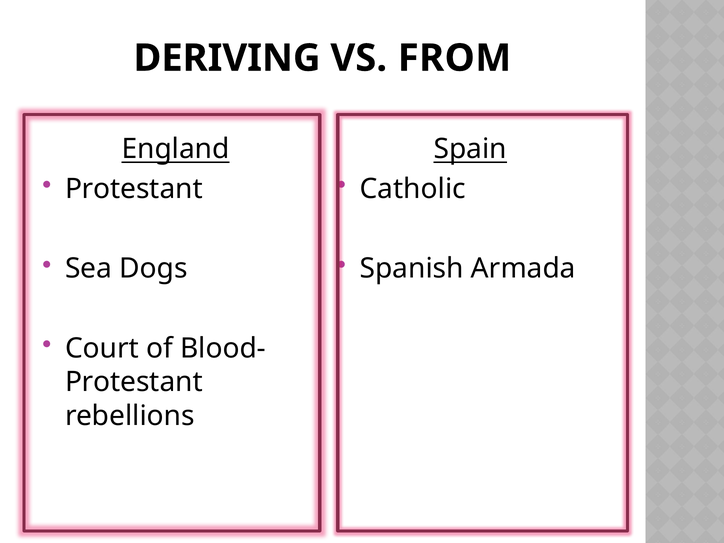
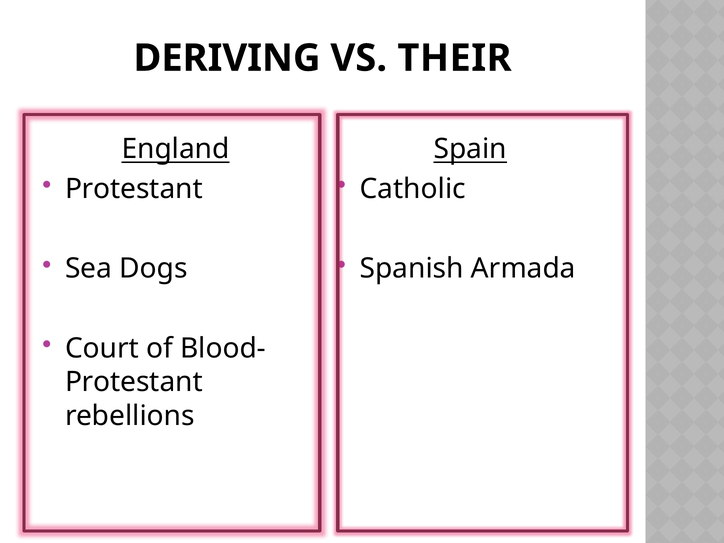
FROM: FROM -> THEIR (455, 58)
